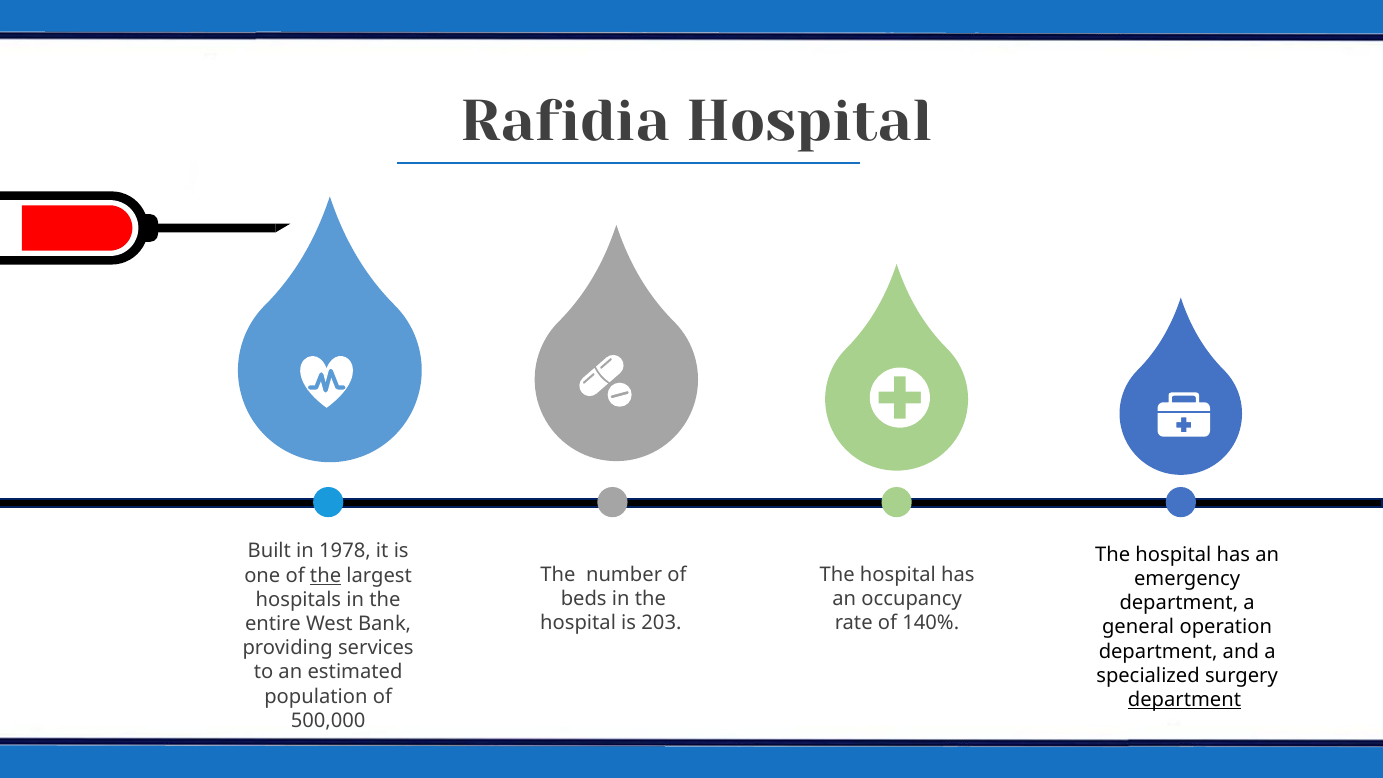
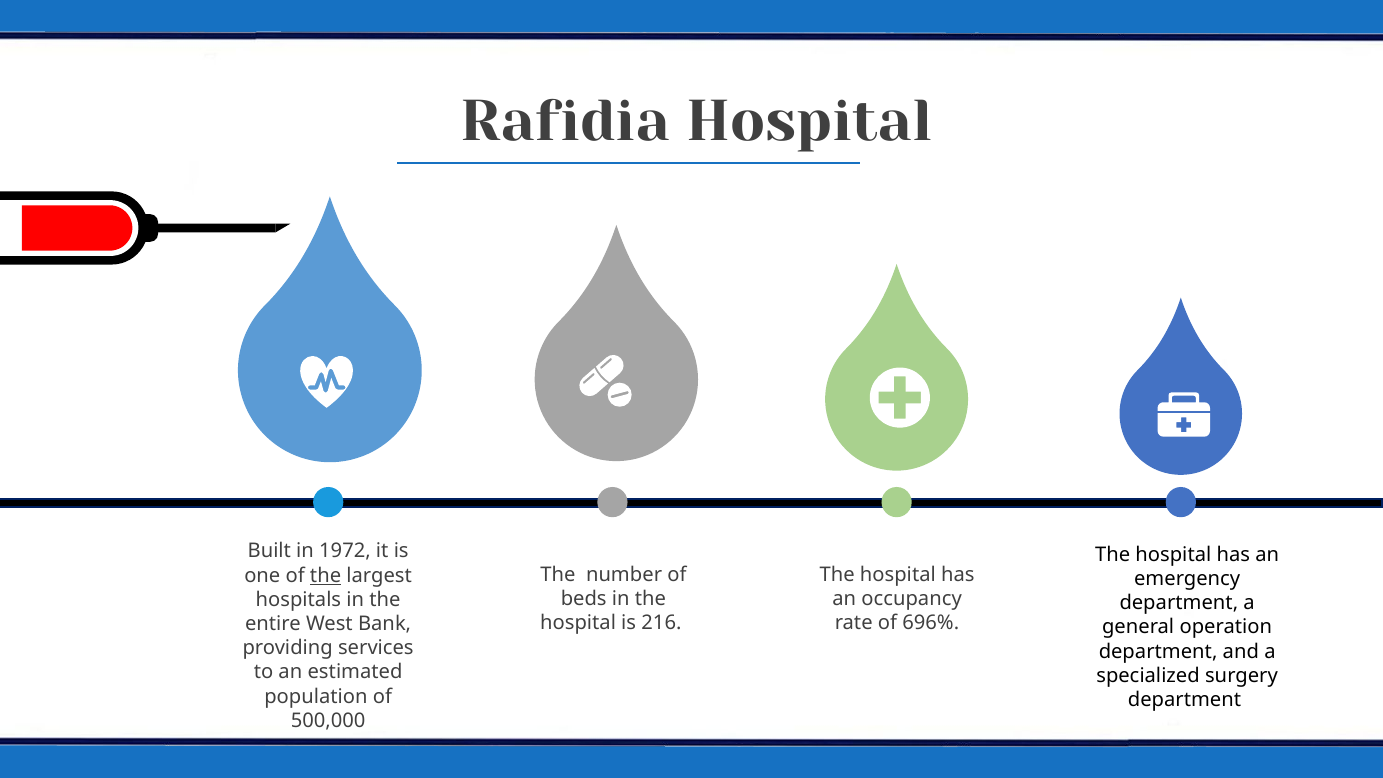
1978: 1978 -> 1972 (345, 551)
203: 203 -> 216 (661, 623)
140%: 140% -> 696% (931, 623)
department underline: present -> none (1184, 700)
